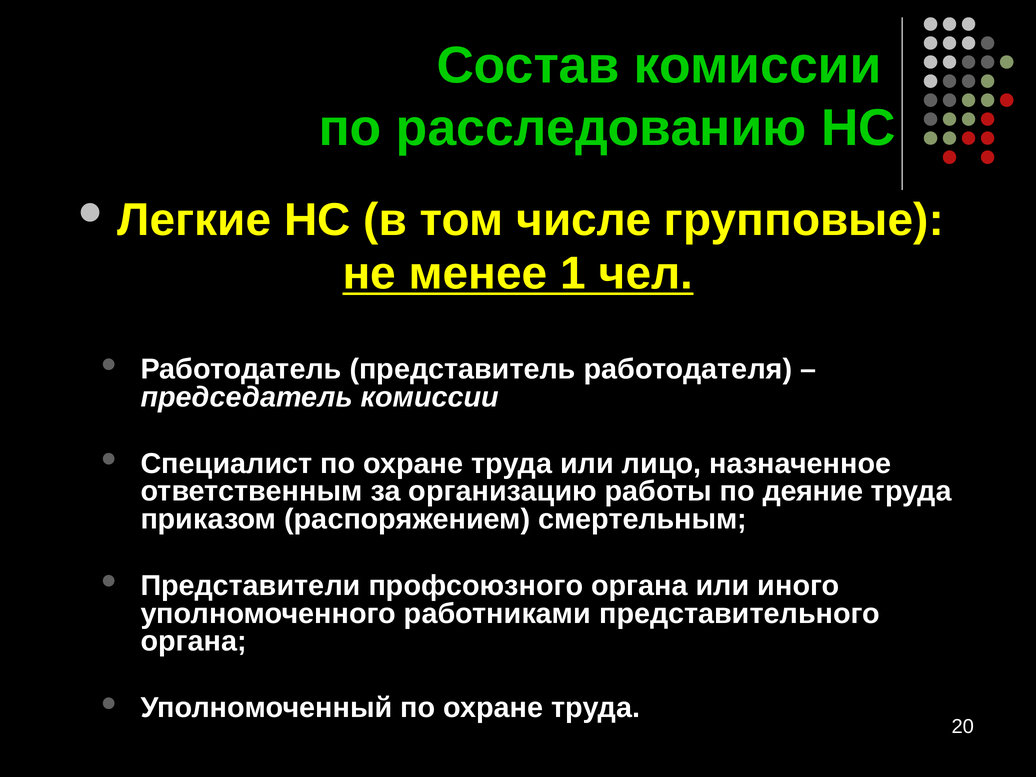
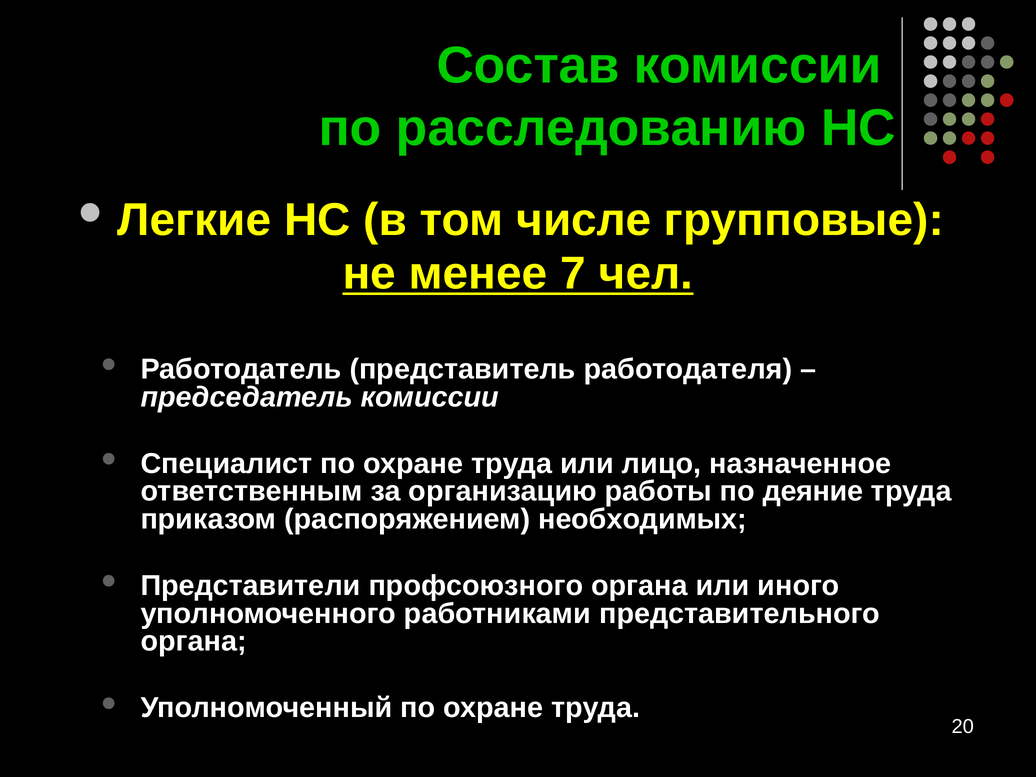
1: 1 -> 7 (573, 274)
смертельным: смертельным -> необходимых (643, 519)
